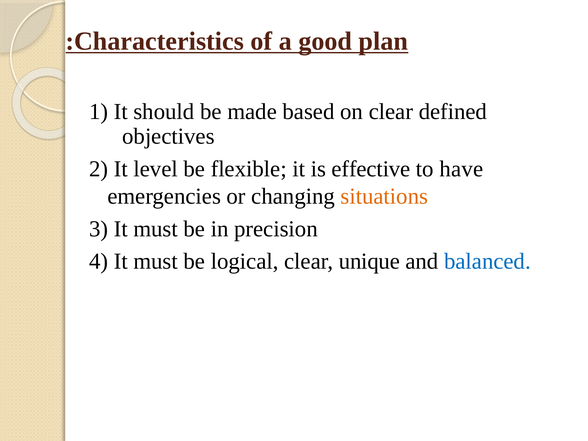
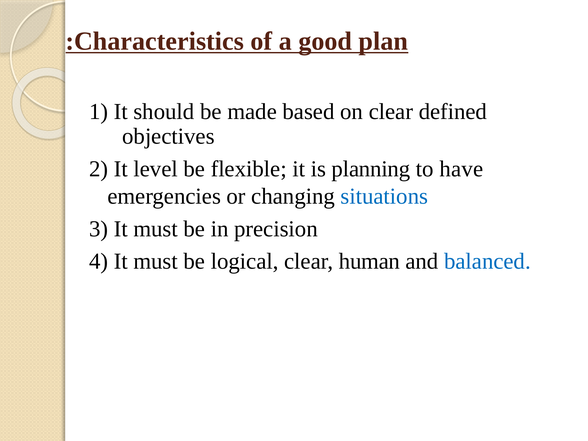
effective: effective -> planning (371, 169)
situations colour: orange -> blue (384, 196)
unique: unique -> human (369, 261)
